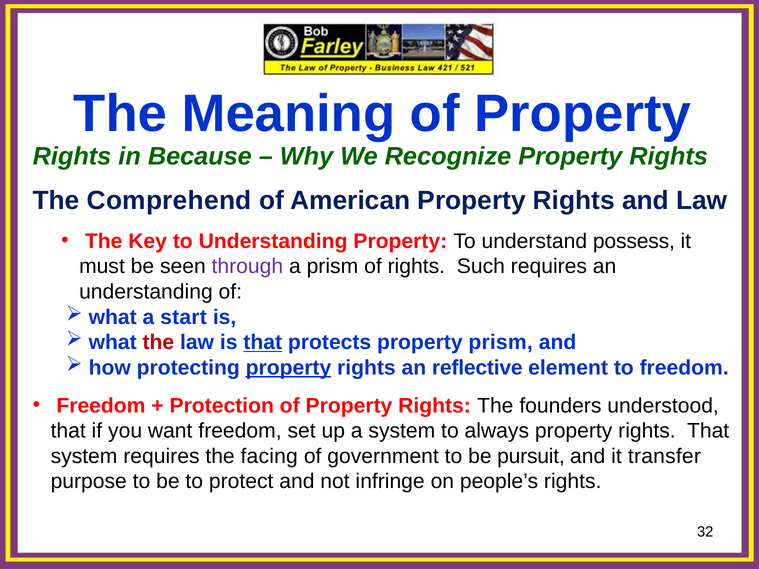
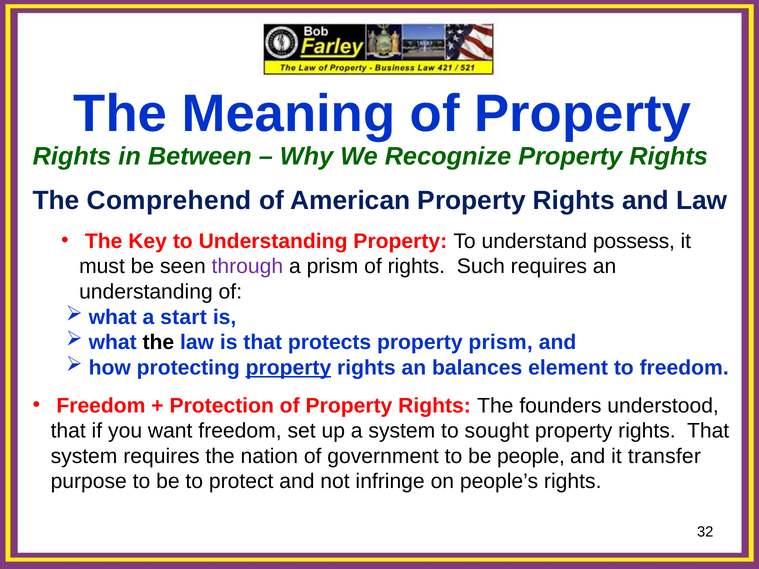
Because: Because -> Between (200, 156)
the colour: red -> black (158, 343)
that underline: present -> none (263, 343)
reflective: reflective -> balances (477, 368)
always: always -> sought (497, 431)
facing: facing -> nation (269, 456)
pursuit: pursuit -> people (531, 456)
